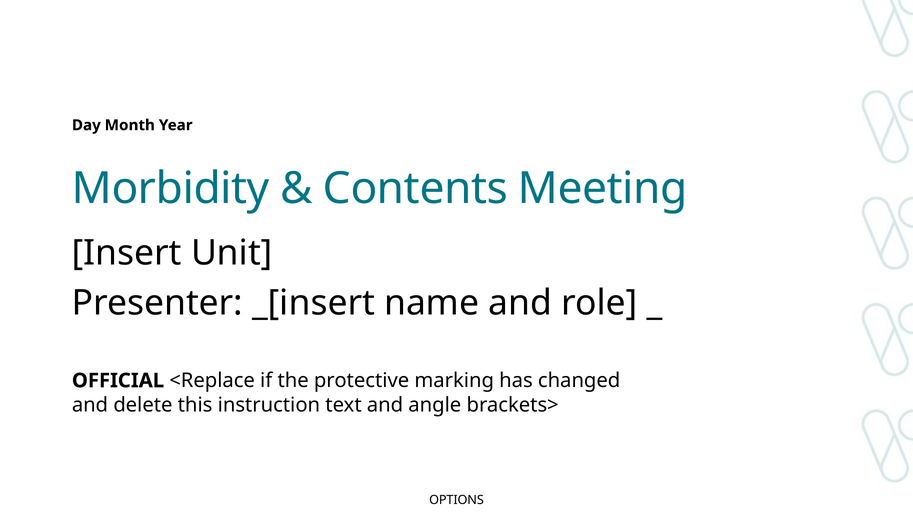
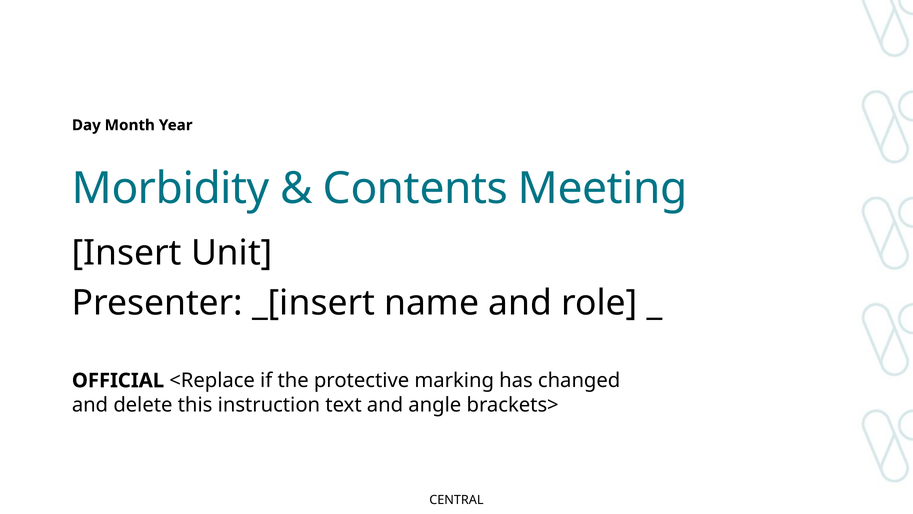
OPTIONS: OPTIONS -> CENTRAL (456, 500)
